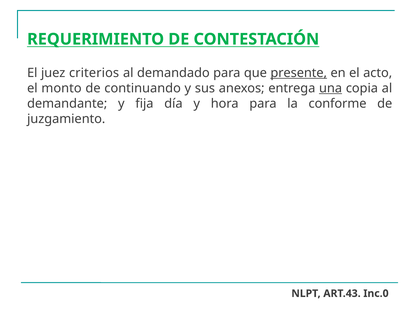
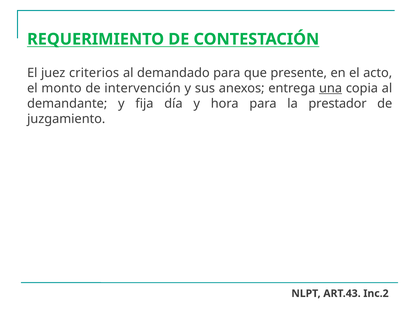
presente underline: present -> none (299, 73)
continuando: continuando -> intervención (143, 88)
conforme: conforme -> prestador (338, 104)
Inc.0: Inc.0 -> Inc.2 (376, 294)
